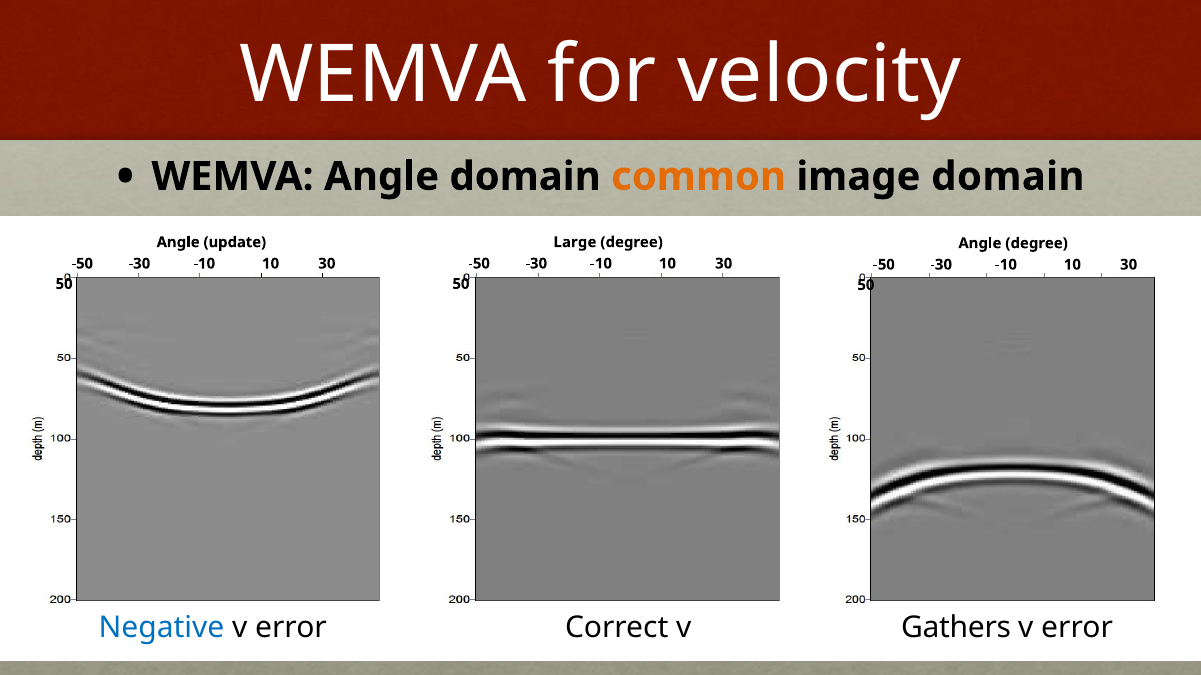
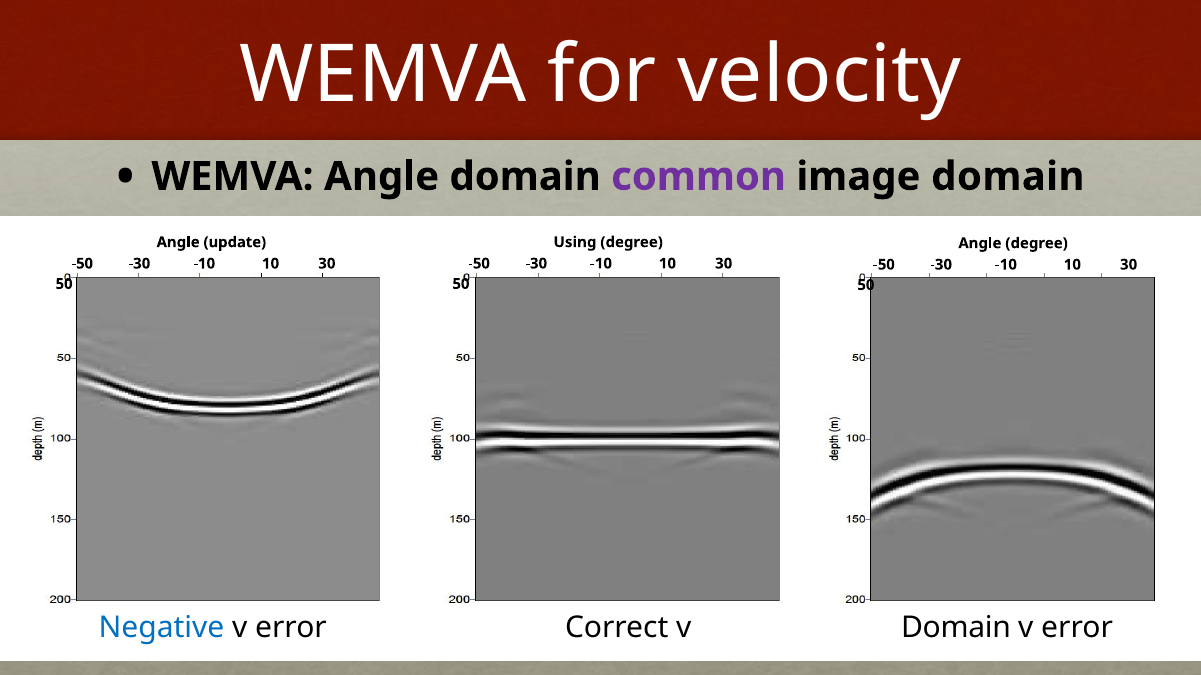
common colour: orange -> purple (699, 177)
Large: Large -> Using (575, 242)
v Gathers: Gathers -> Domain (956, 628)
